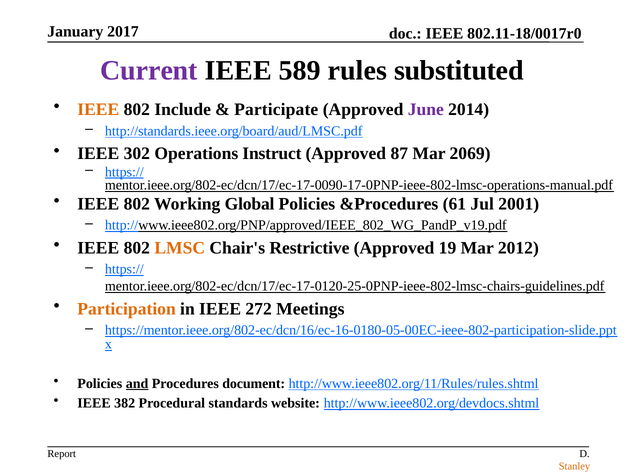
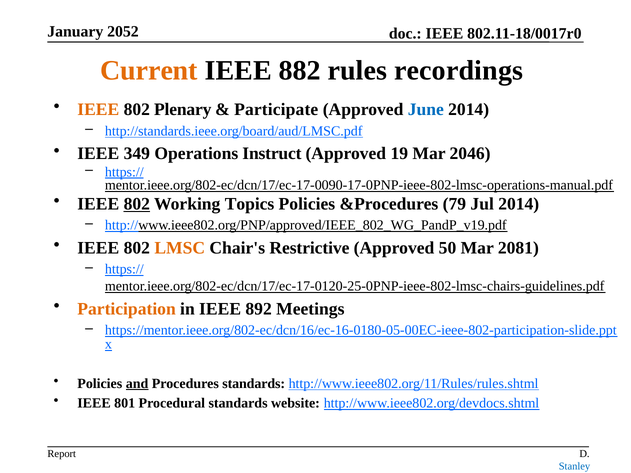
2017: 2017 -> 2052 (123, 32)
Current colour: purple -> orange (149, 70)
589: 589 -> 882 (300, 70)
substituted: substituted -> recordings (459, 70)
Include: Include -> Plenary (183, 110)
June colour: purple -> blue (426, 110)
302: 302 -> 349 (137, 154)
87: 87 -> 19 (399, 154)
2069: 2069 -> 2046 (470, 154)
802 underline: none -> present (137, 204)
Global: Global -> Topics (250, 204)
61: 61 -> 79 (454, 204)
Jul 2001: 2001 -> 2014 (519, 204)
19: 19 -> 50 (448, 248)
2012: 2012 -> 2081 (518, 248)
272: 272 -> 892 (259, 309)
Procedures document: document -> standards (254, 384)
382: 382 -> 801 (125, 403)
Stanley colour: orange -> blue (574, 467)
